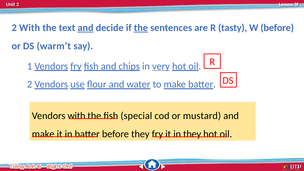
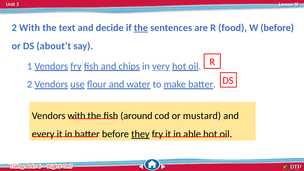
and underline: present -> none (86, 28)
tasty: tasty -> food (233, 28)
warm’t: warm’t -> about’t (54, 46)
special: special -> around (136, 116)
make: make -> every (43, 134)
they underline: none -> present (140, 134)
in they: they -> able (192, 134)
